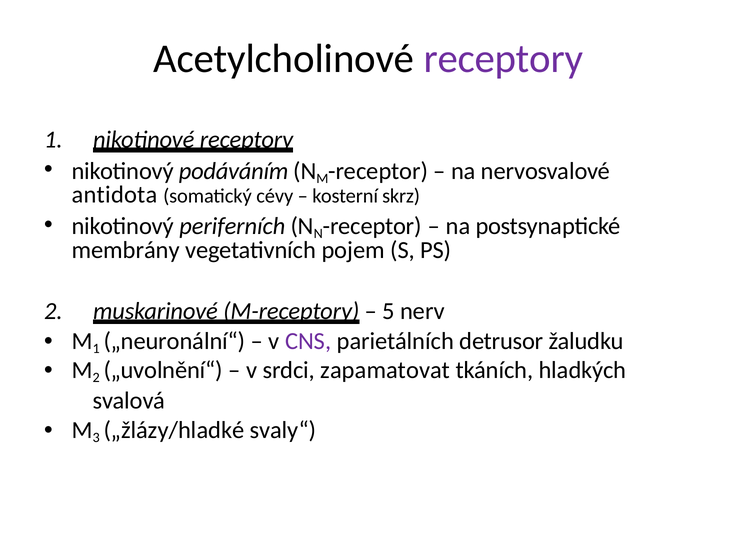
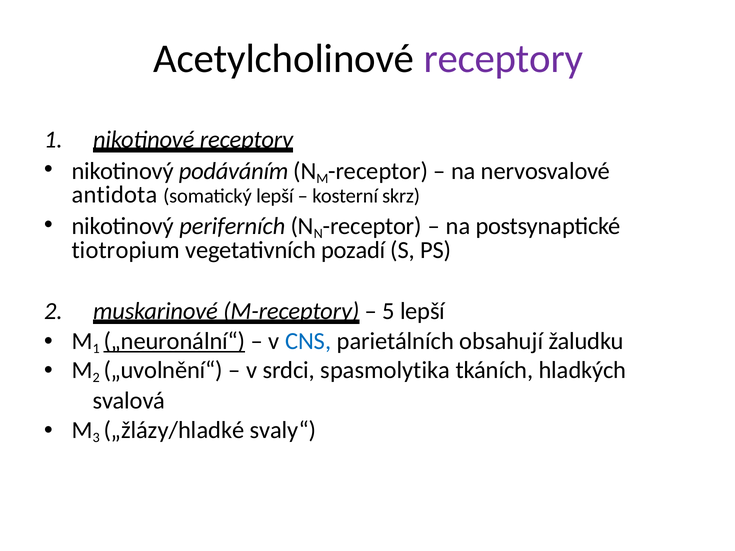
somatický cévy: cévy -> lepší (275, 196)
membrány: membrány -> tiotropium (126, 250)
pojem: pojem -> pozadí (353, 250)
5 nerv: nerv -> lepší (423, 311)
„neuronální“ underline: none -> present (174, 341)
CNS colour: purple -> blue (308, 341)
detrusor: detrusor -> obsahují (501, 341)
zapamatovat: zapamatovat -> spasmolytika (385, 370)
